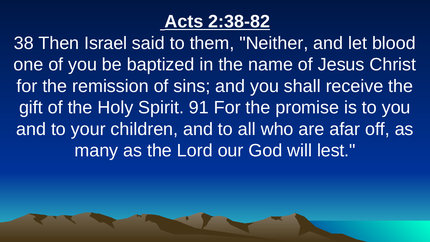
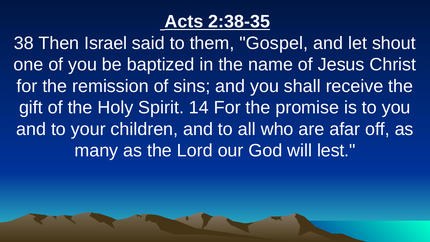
2:38-82: 2:38-82 -> 2:38-35 (239, 22)
Neither: Neither -> Gospel (274, 43)
blood: blood -> shout (394, 43)
91: 91 -> 14 (199, 108)
